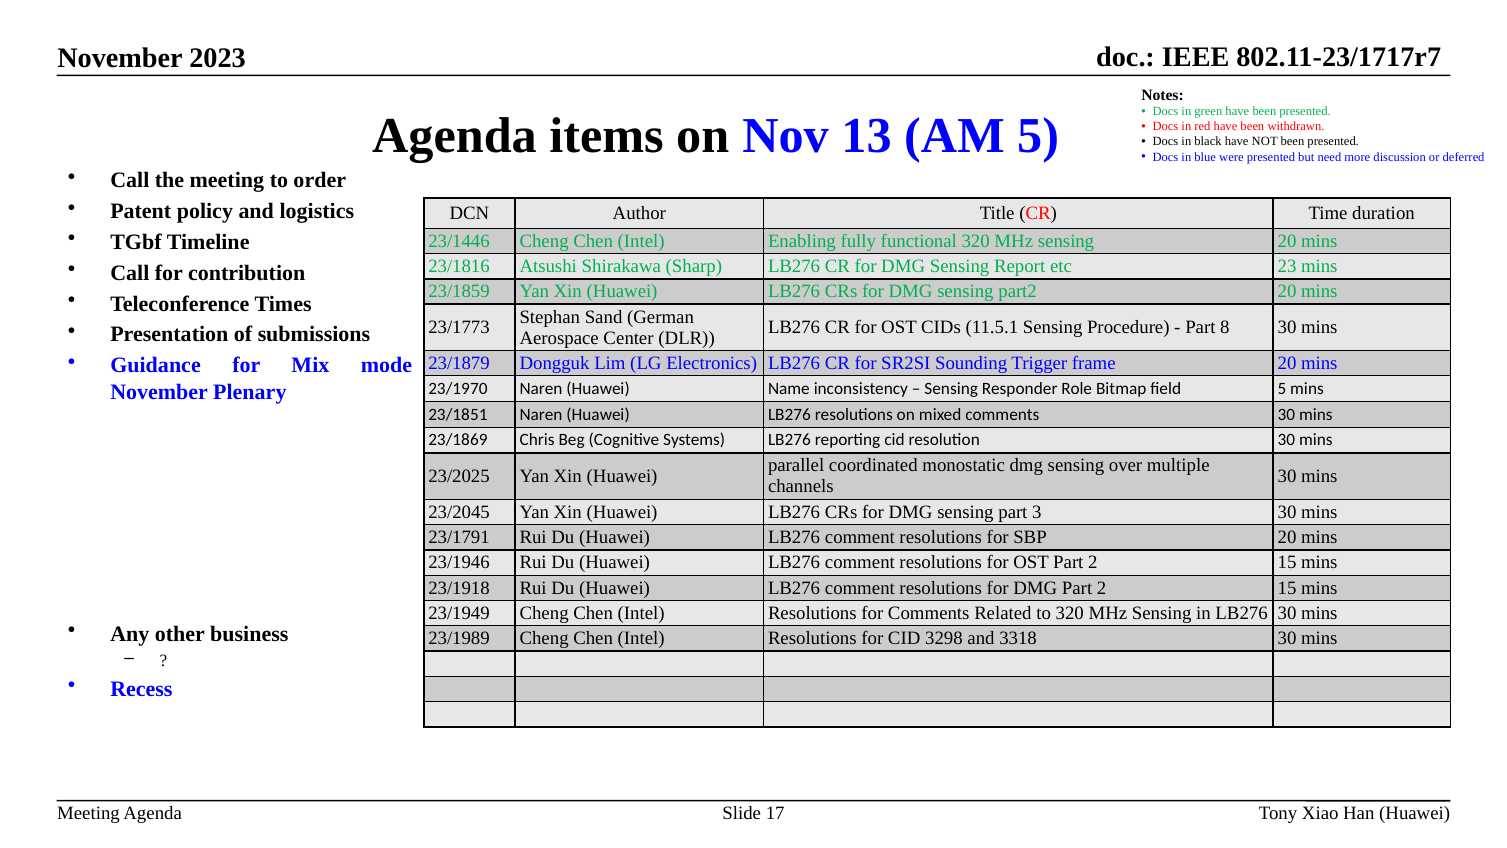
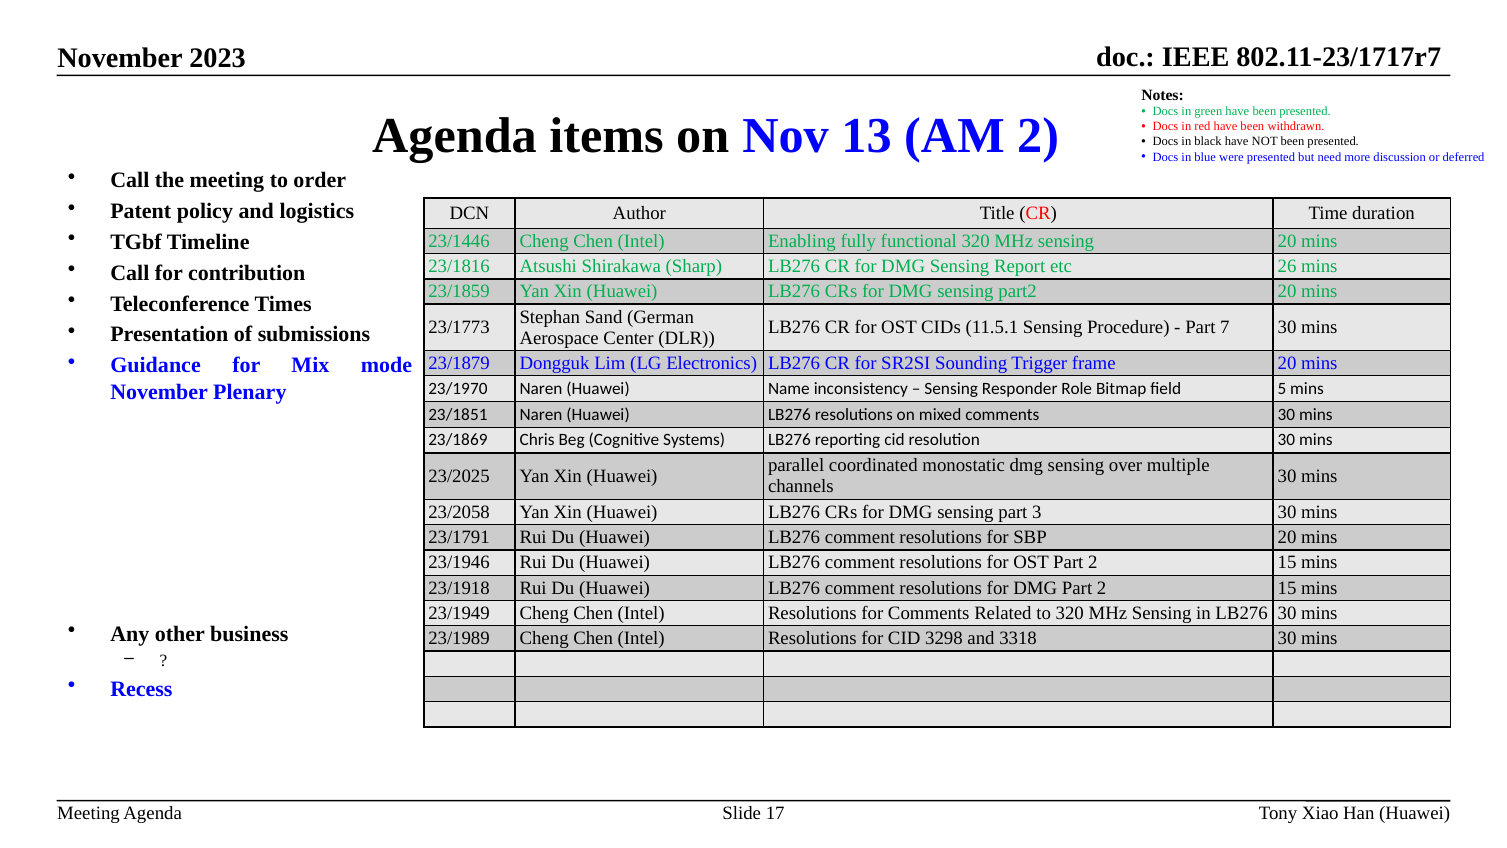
AM 5: 5 -> 2 (1038, 135)
23: 23 -> 26 (1287, 266)
8: 8 -> 7 (1225, 327)
23/2045: 23/2045 -> 23/2058 (459, 512)
